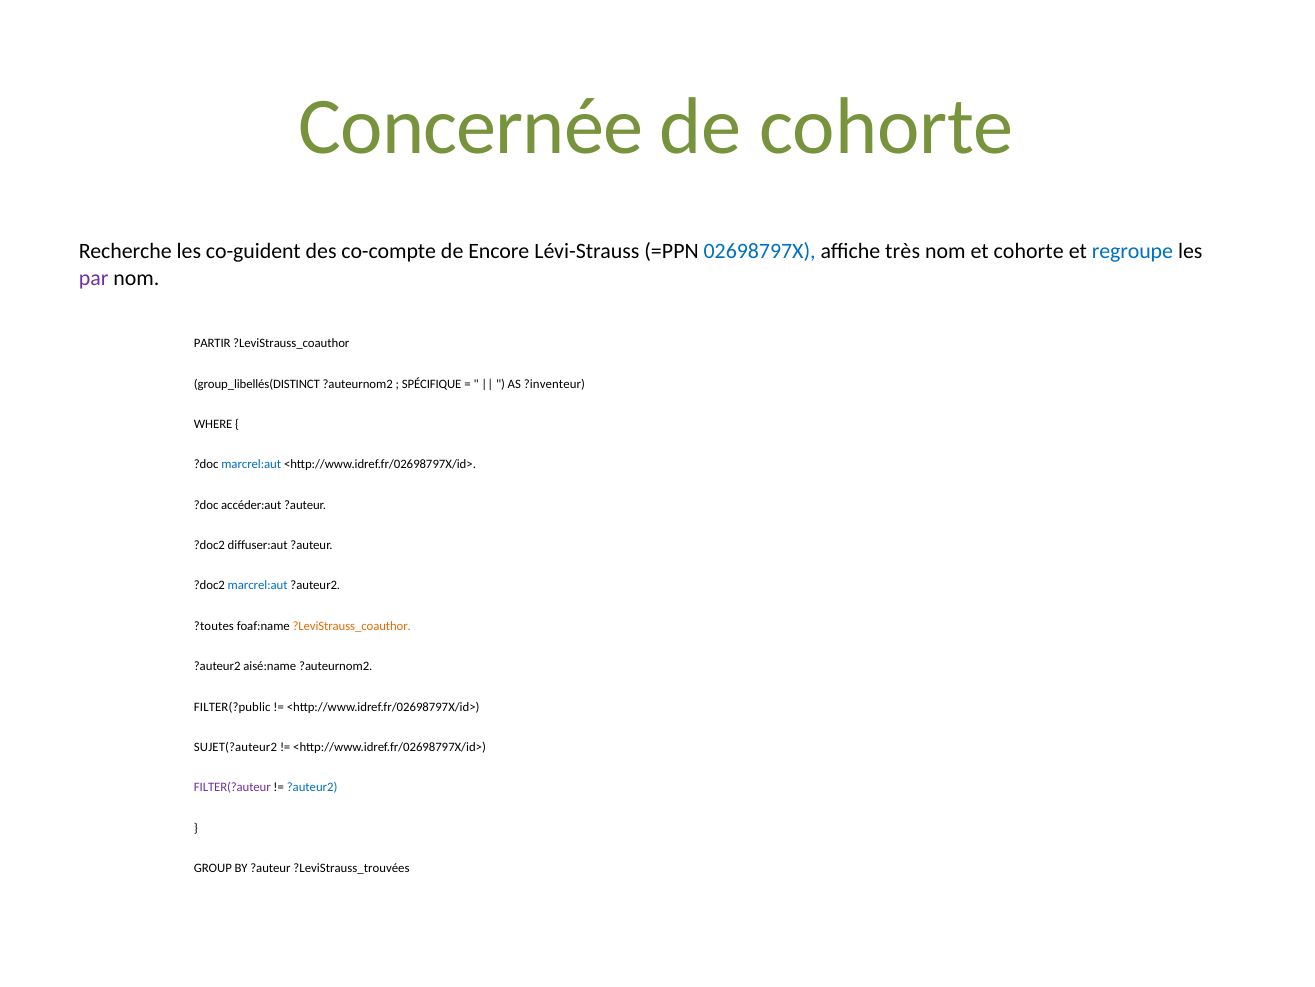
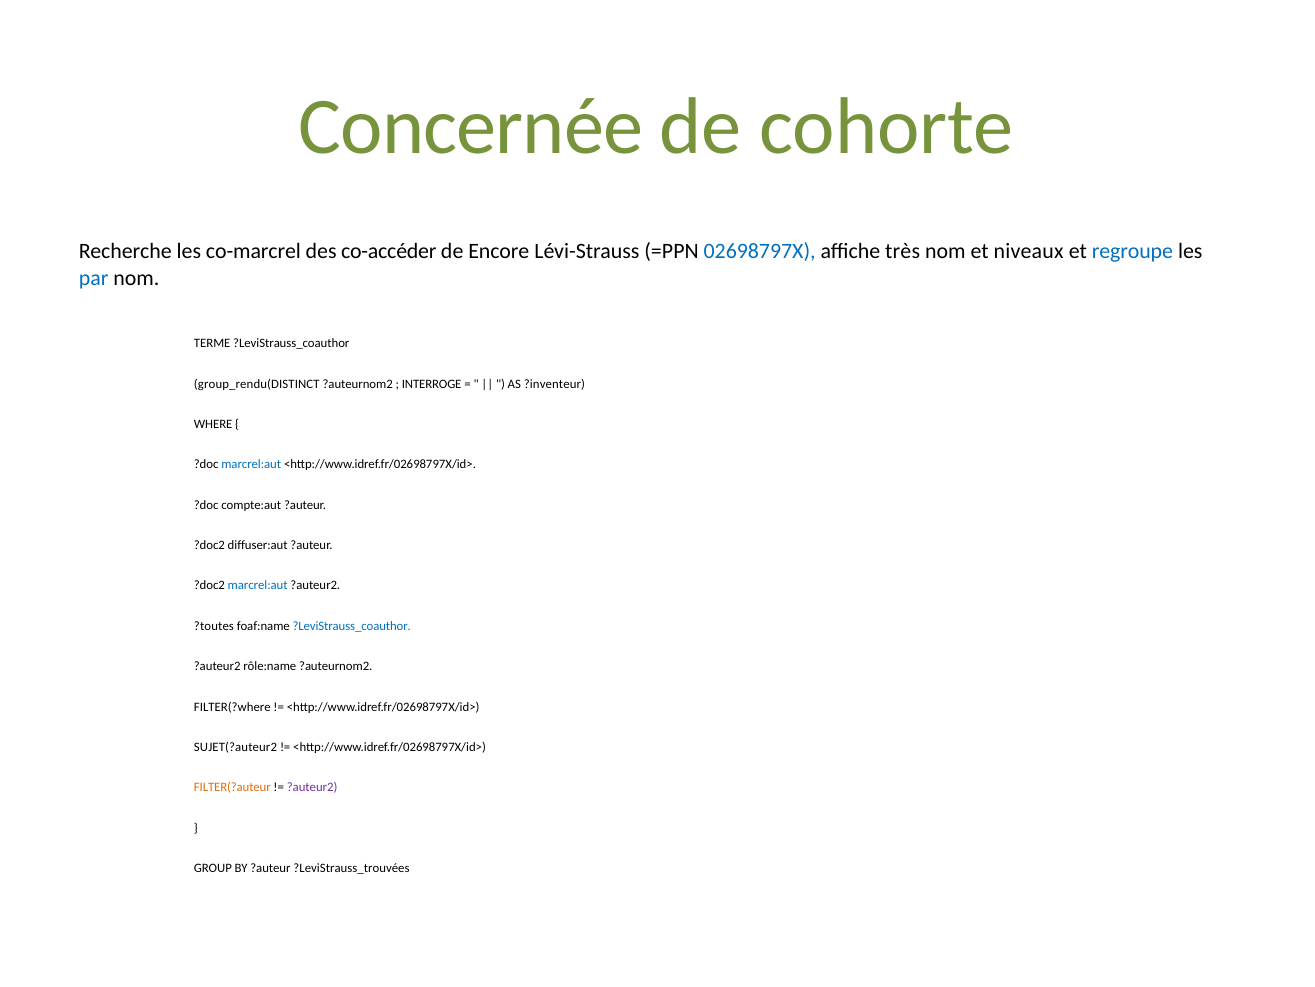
co-guident: co-guident -> co-marcrel (253, 251)
co-compte: co-compte -> co-accéder (389, 251)
et cohorte: cohorte -> niveaux (1029, 251)
par colour: purple -> blue (94, 278)
PARTIR: PARTIR -> TERME (212, 343)
group_libellés(DISTINCT: group_libellés(DISTINCT -> group_rendu(DISTINCT (257, 384)
SPÉCIFIQUE: SPÉCIFIQUE -> INTERROGE (432, 384)
accéder:aut: accéder:aut -> compte:aut (251, 505)
?LeviStrauss_coauthor colour: orange -> blue (352, 626)
aisé:name: aisé:name -> rôle:name (270, 666)
FILTER(?public: FILTER(?public -> FILTER(?where (232, 706)
FILTER(?auteur colour: purple -> orange (232, 787)
?auteur2 colour: blue -> purple (312, 787)
